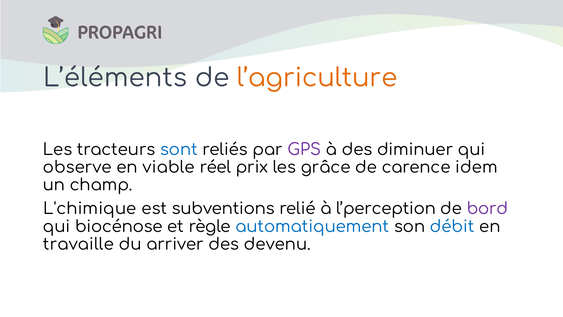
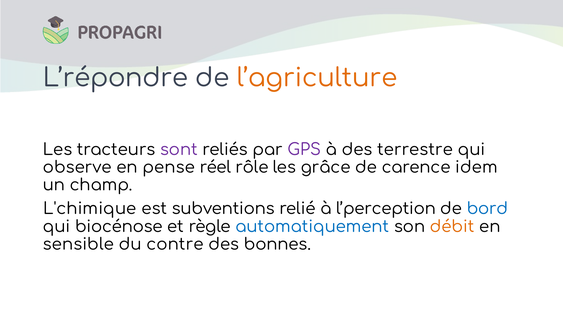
L’éléments: L’éléments -> L’répondre (115, 78)
sont colour: blue -> purple (179, 150)
diminuer: diminuer -> terrestre (415, 150)
viable: viable -> pense (169, 167)
prix: prix -> rôle (252, 167)
bord colour: purple -> blue (487, 209)
débit colour: blue -> orange (452, 226)
travaille: travaille -> sensible (78, 244)
arriver: arriver -> contre (175, 244)
devenu: devenu -> bonnes (277, 244)
